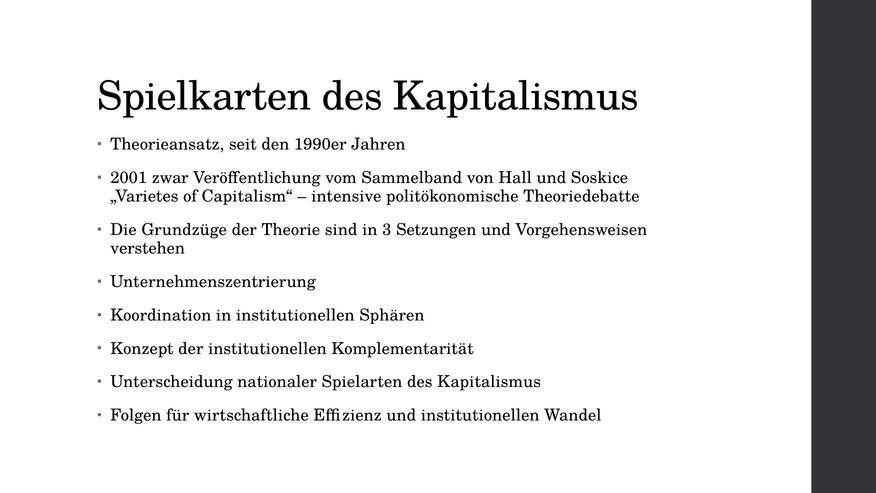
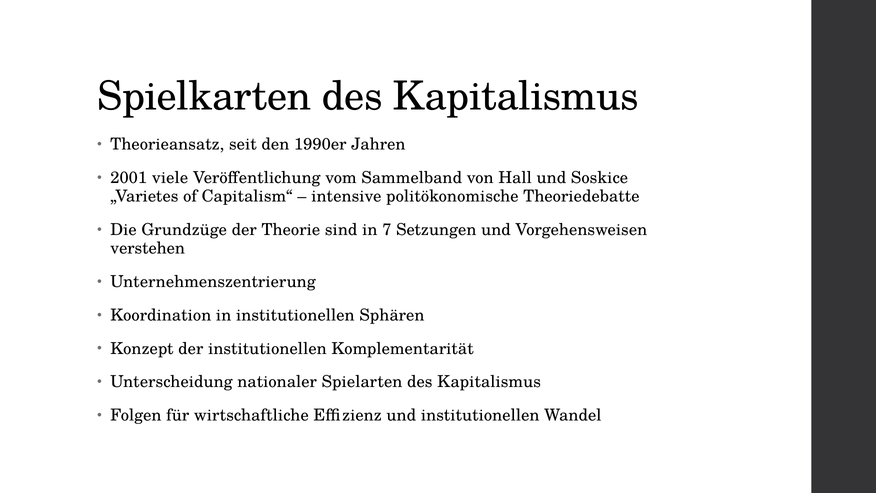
zwar: zwar -> viele (170, 178)
3: 3 -> 7 (387, 230)
